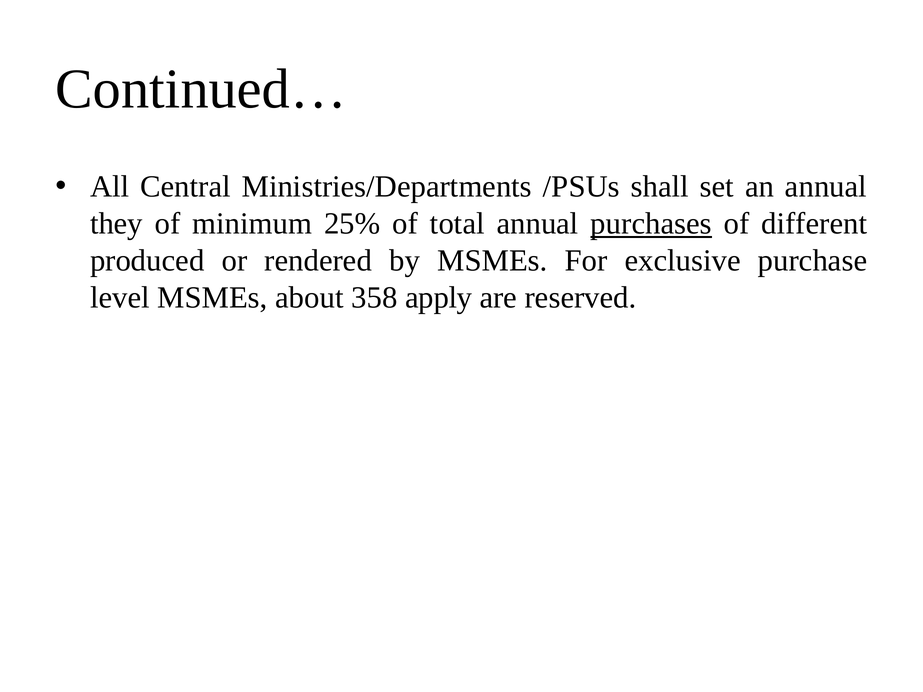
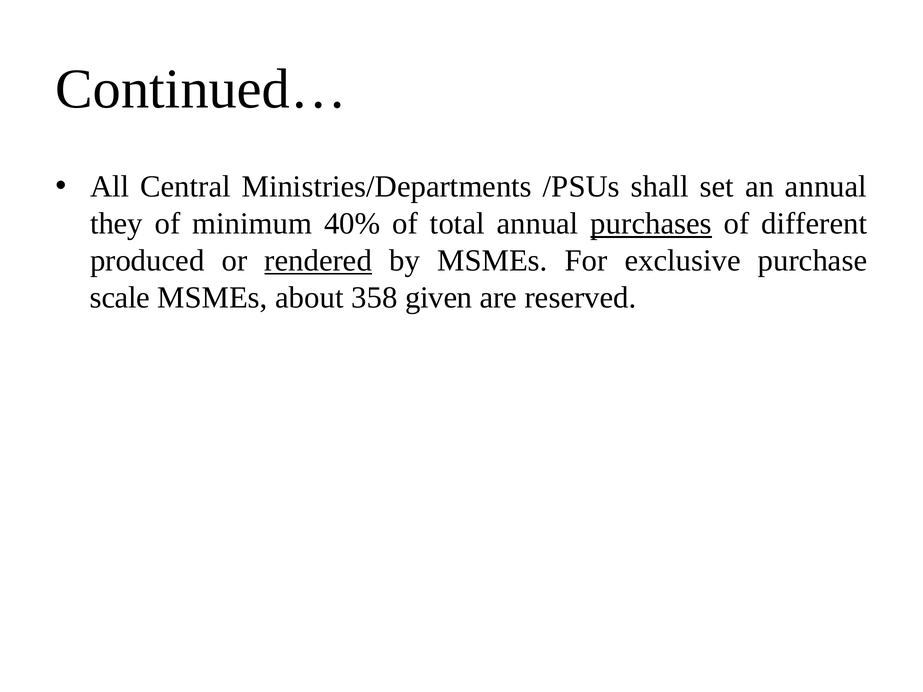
25%: 25% -> 40% (352, 224)
rendered underline: none -> present (318, 261)
level: level -> scale (120, 298)
apply: apply -> given (439, 298)
